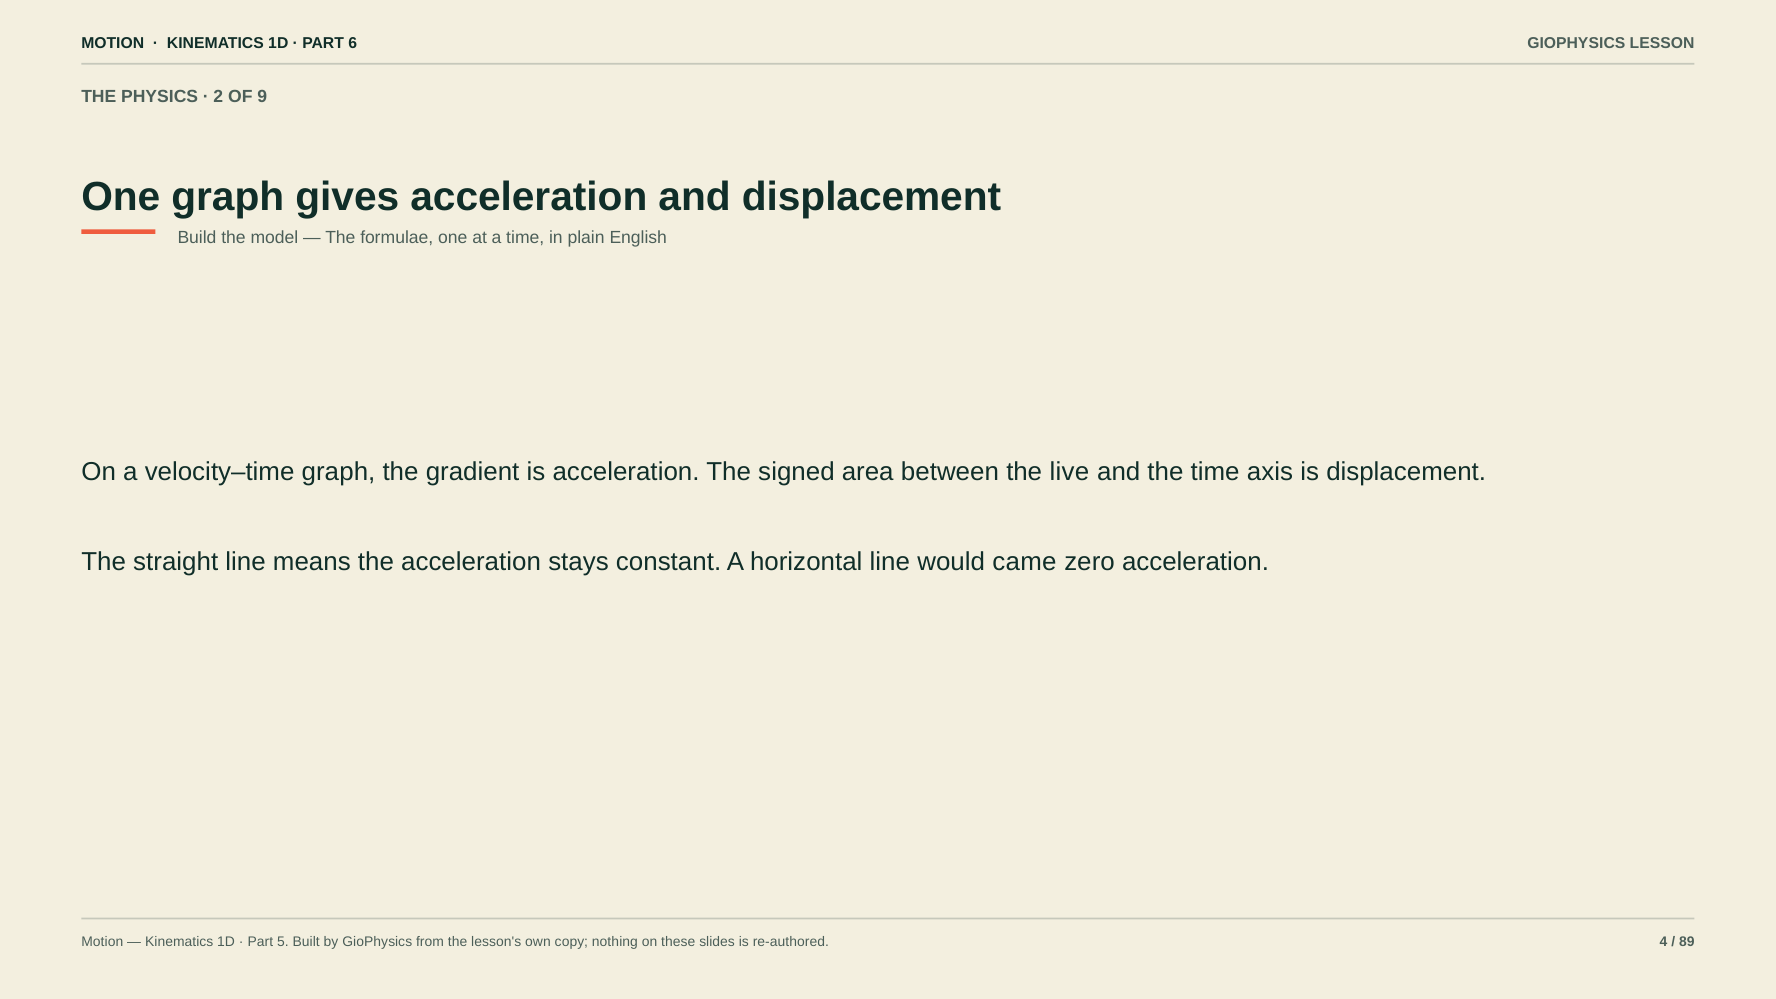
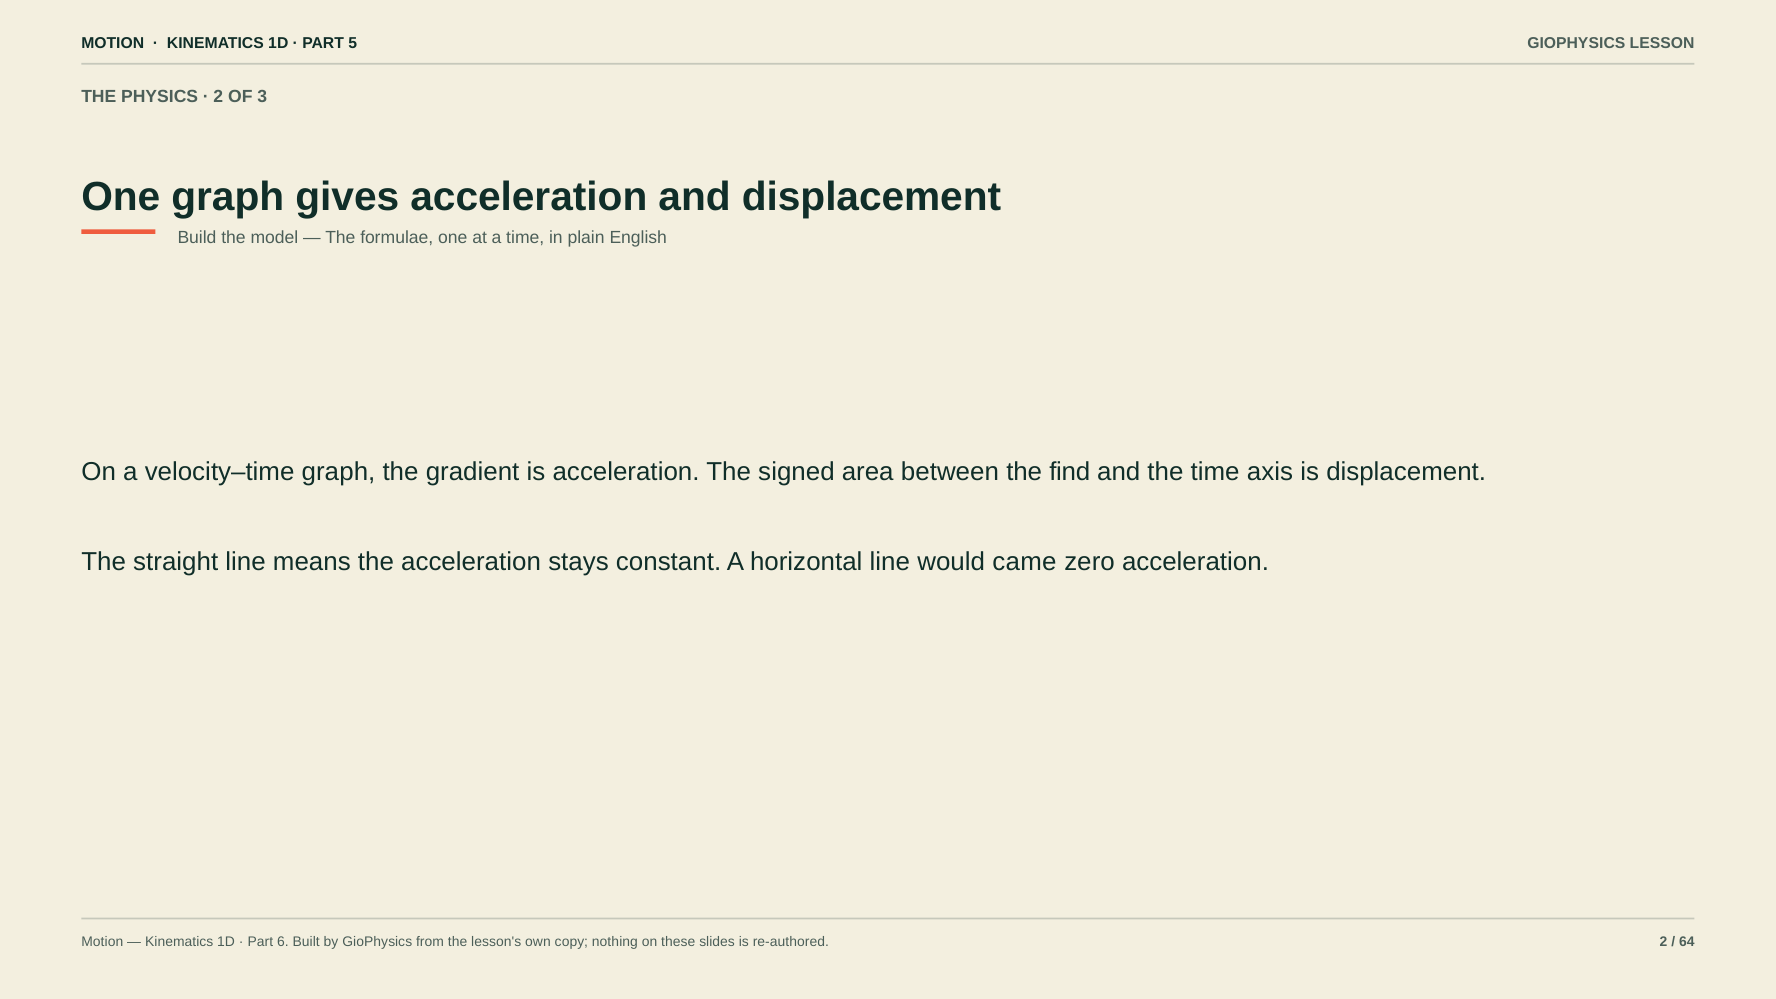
6: 6 -> 5 (353, 44)
9: 9 -> 3 (262, 97)
live: live -> find (1070, 472)
5: 5 -> 6 (283, 942)
re-authored 4: 4 -> 2 (1664, 942)
89: 89 -> 64 (1687, 942)
